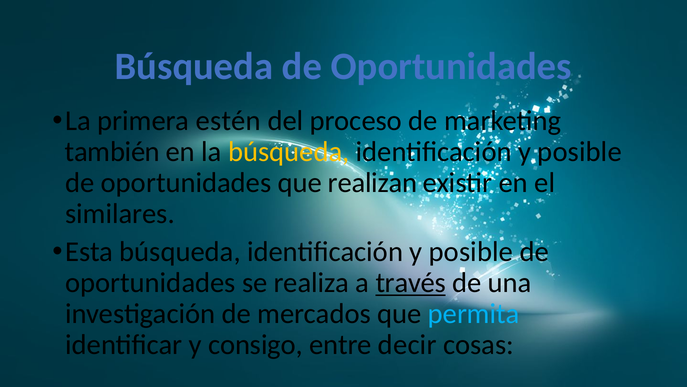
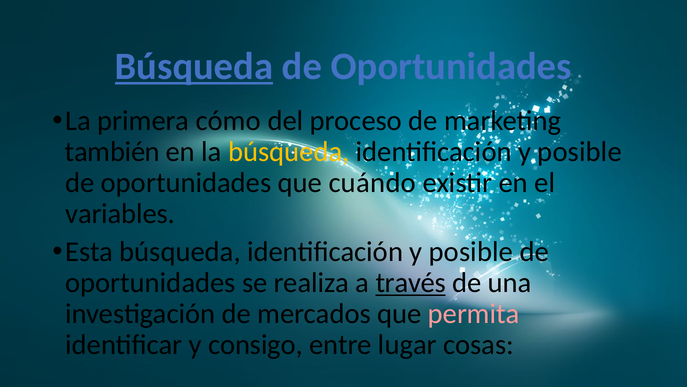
Búsqueda underline: none -> present (194, 66)
estén: estén -> cómo (228, 121)
realizan: realizan -> cuándo (372, 183)
similares: similares -> variables (120, 213)
permita colour: light blue -> pink (474, 313)
decir: decir -> lugar (407, 344)
